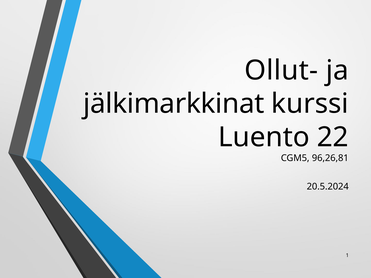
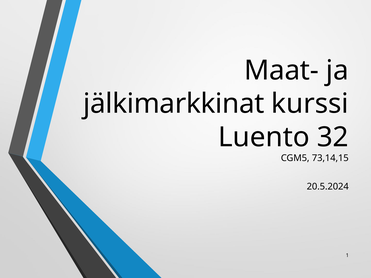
Ollut-: Ollut- -> Maat- (281, 71)
22: 22 -> 32 (333, 137)
96,26,81: 96,26,81 -> 73,14,15 (330, 158)
